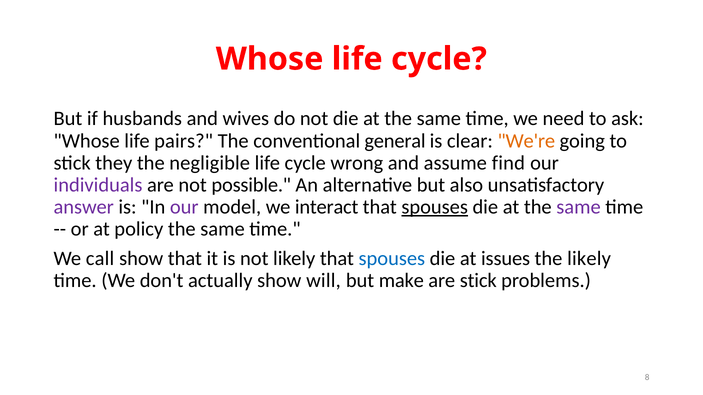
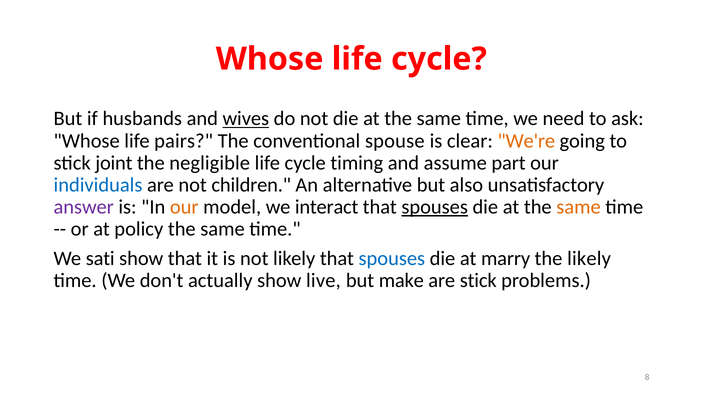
wives underline: none -> present (246, 119)
general: general -> spouse (395, 141)
they: they -> joint (114, 163)
wrong: wrong -> timing (357, 163)
find: find -> part (509, 163)
individuals colour: purple -> blue (98, 185)
possible: possible -> children (251, 185)
our colour: purple -> orange (184, 207)
same colour: purple -> orange (579, 207)
call: call -> sati (100, 259)
issues: issues -> marry (506, 259)
will: will -> live (323, 281)
